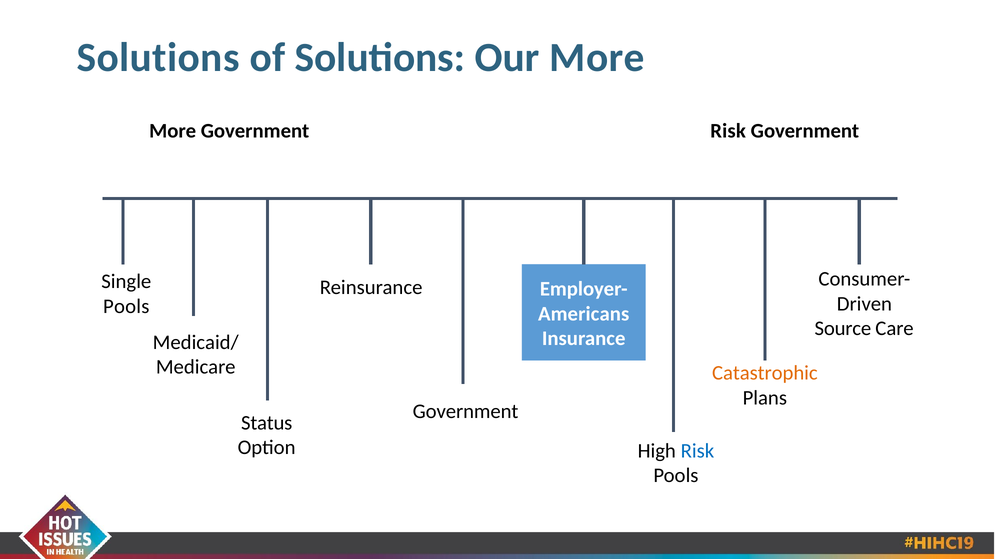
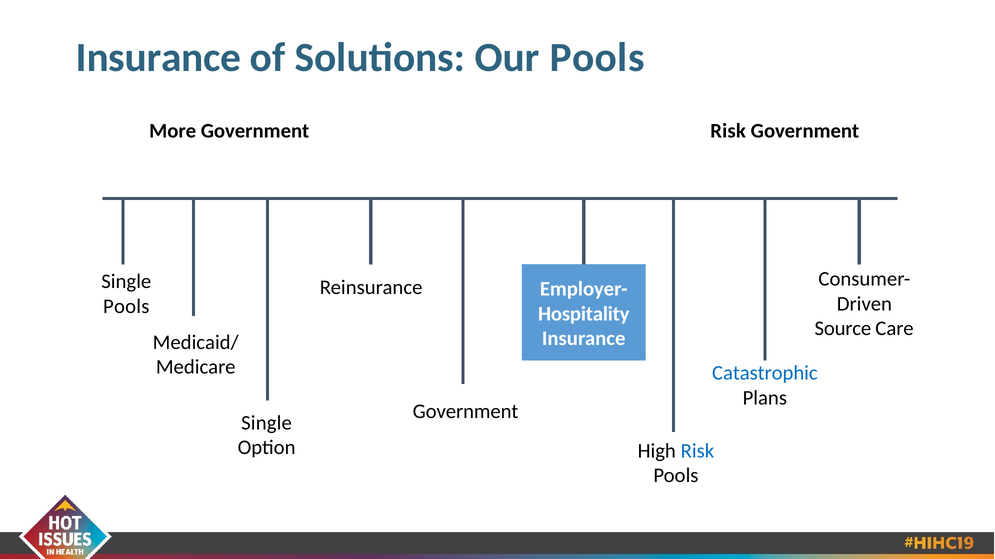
Solutions: Solutions -> Insurance (158, 58)
Our More: More -> Pools (597, 58)
Americans: Americans -> Hospitality (584, 314)
Catastrophic colour: orange -> blue (765, 373)
Status: Status -> Single (267, 423)
